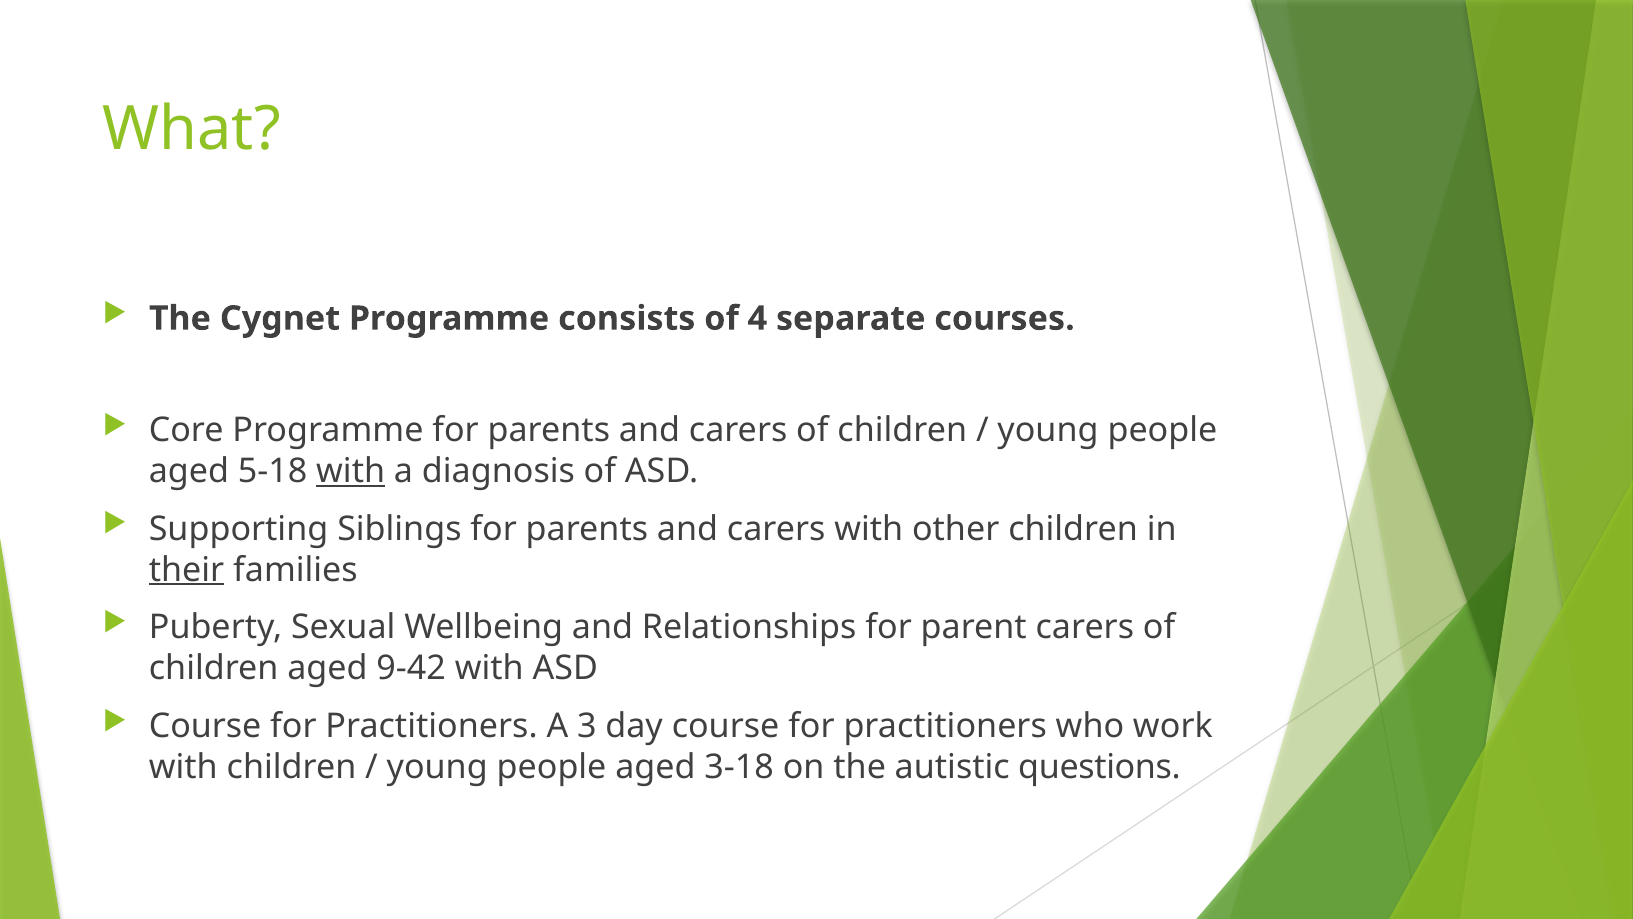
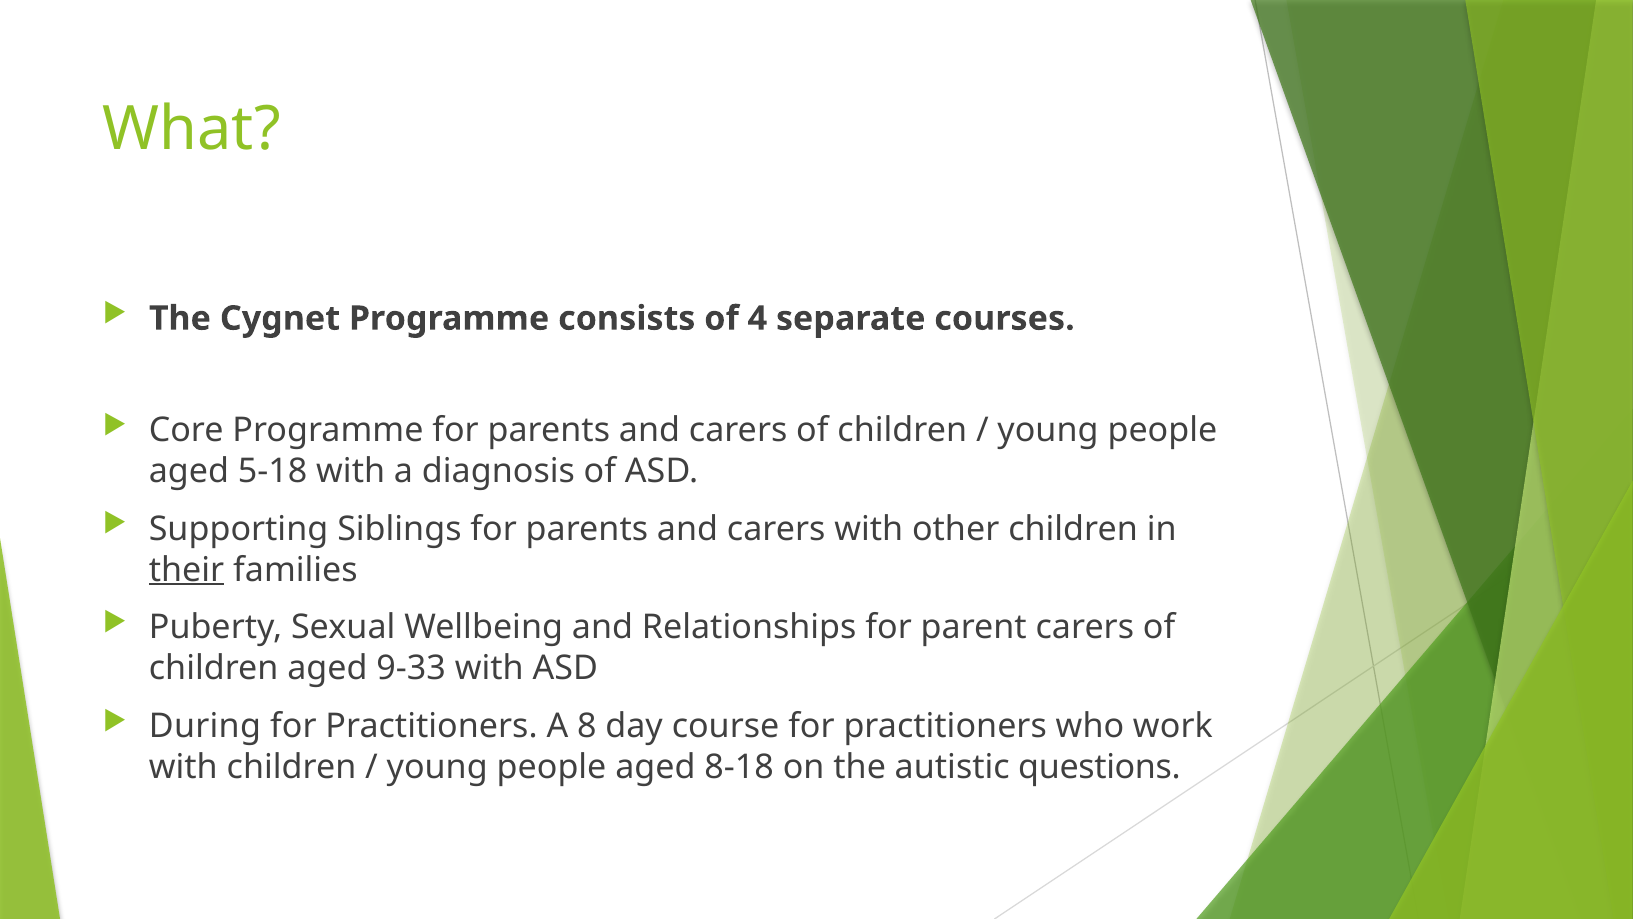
with underline: present -> none (351, 471)
9-42: 9-42 -> 9-33 (411, 668)
Course: Course -> During (205, 726)
3: 3 -> 8 (587, 726)
3-18: 3-18 -> 8-18 (739, 767)
